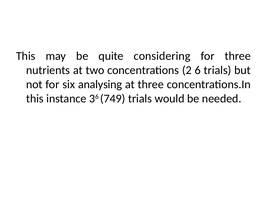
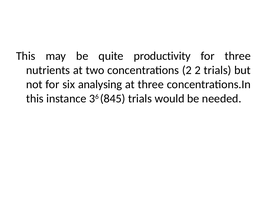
considering: considering -> productivity (162, 56)
2 6: 6 -> 2 (198, 70)
749: 749 -> 845 (113, 99)
